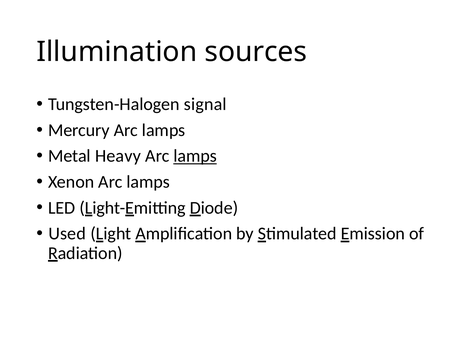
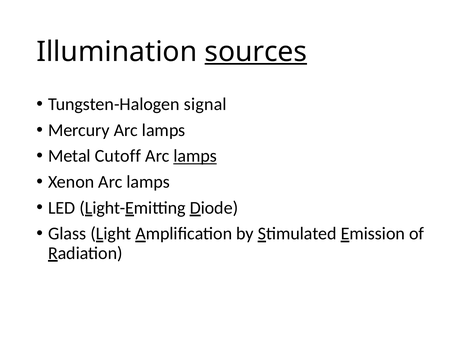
sources underline: none -> present (256, 52)
Heavy: Heavy -> Cutoff (118, 156)
Used: Used -> Glass (67, 234)
